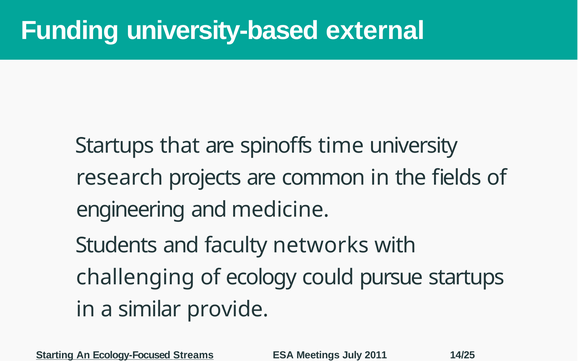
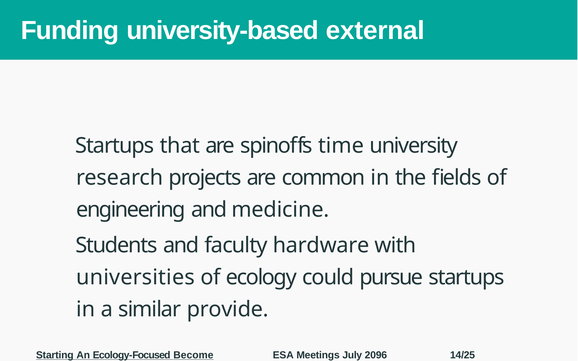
networks: networks -> hardware (321, 245)
challenging: challenging -> universities (136, 277)
Streams: Streams -> Become (193, 355)
2011: 2011 -> 2096 (376, 355)
